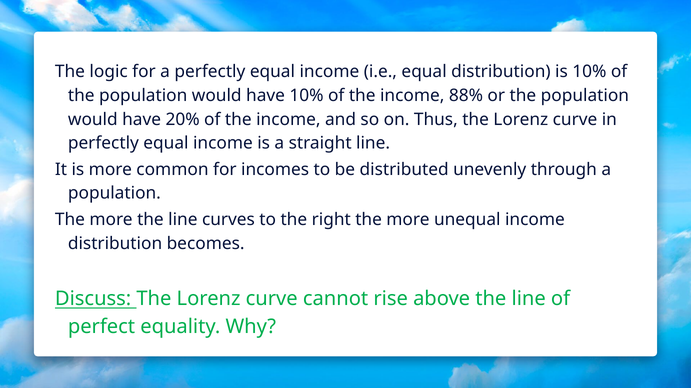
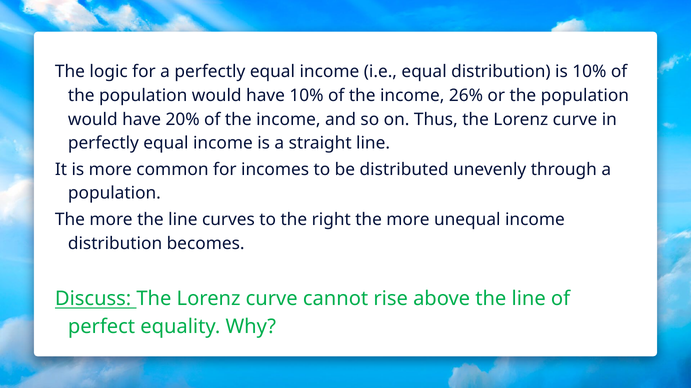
88%: 88% -> 26% (466, 96)
